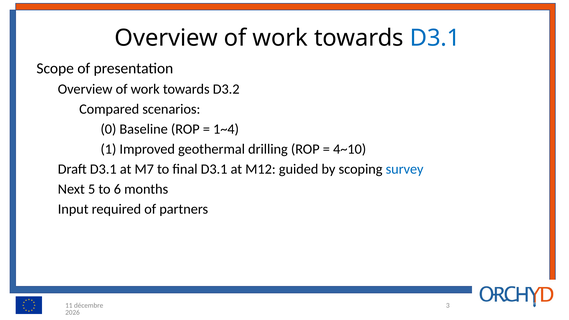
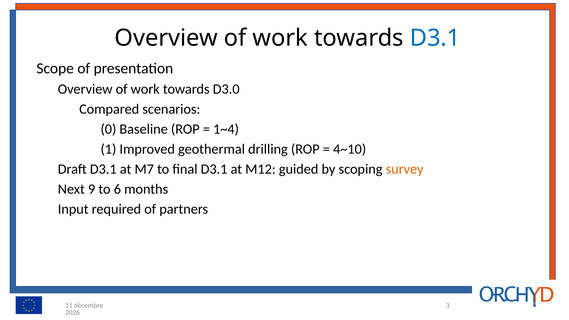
D3.2: D3.2 -> D3.0 (226, 89)
survey colour: blue -> orange (405, 169)
5: 5 -> 9 (92, 189)
